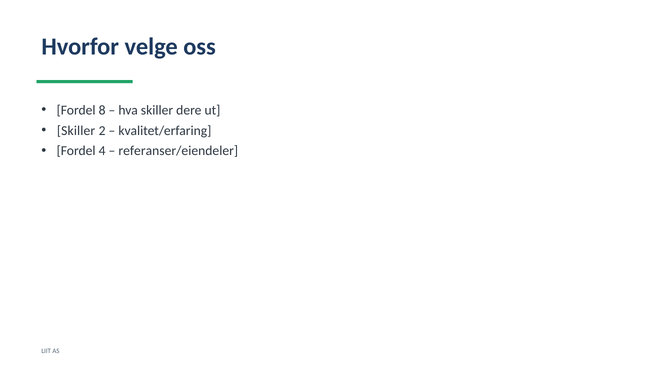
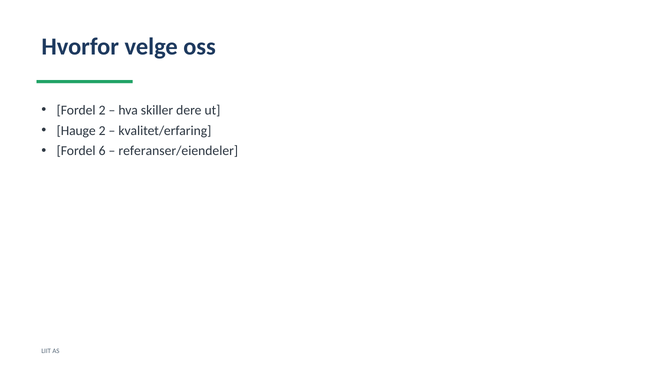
Fordel 8: 8 -> 2 (102, 110)
Skiller: Skiller -> Hauge (76, 131)
4: 4 -> 6 (102, 151)
